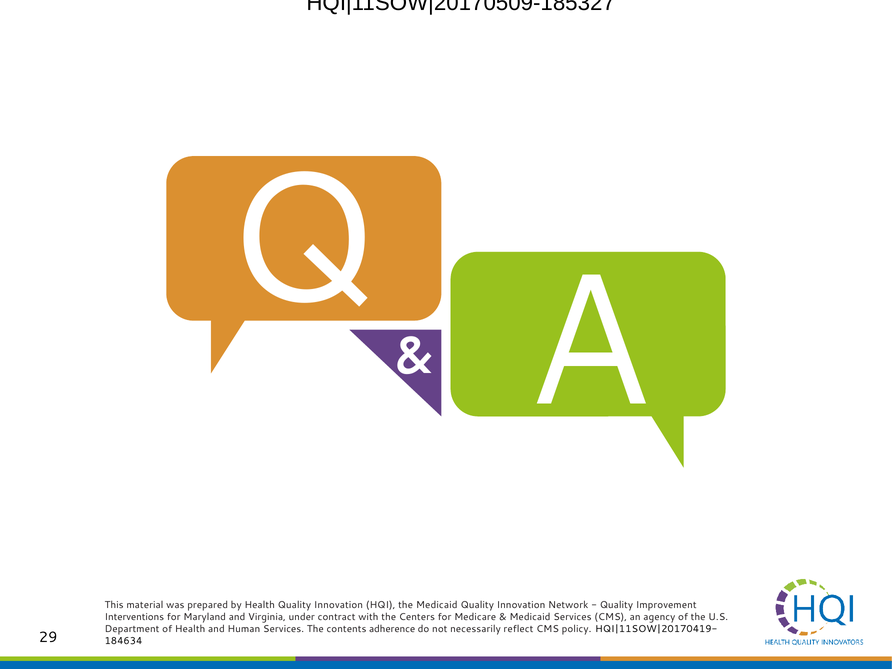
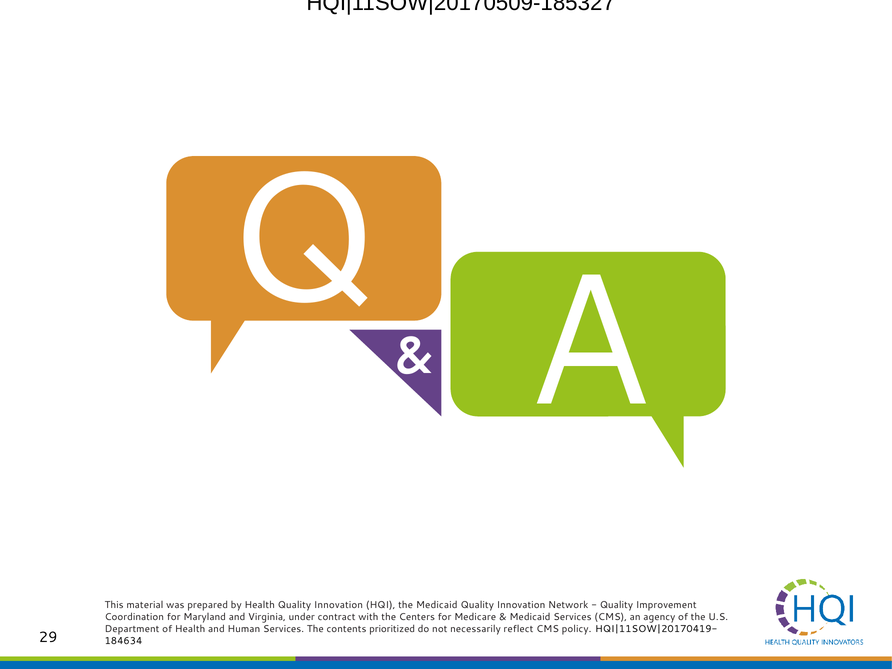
Interventions: Interventions -> Coordination (134, 617)
adherence: adherence -> prioritized (392, 629)
